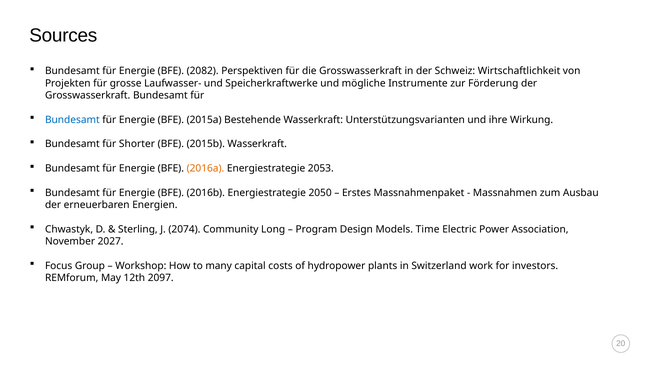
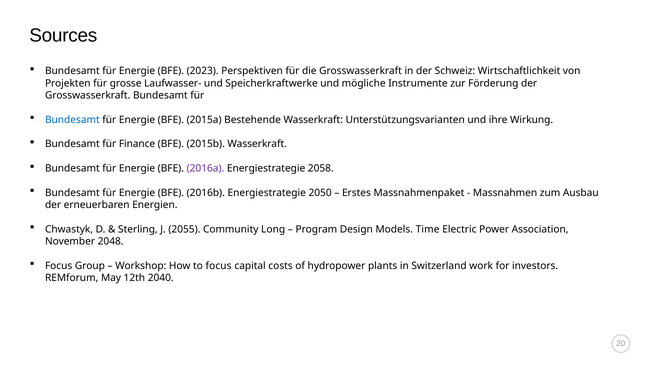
2082: 2082 -> 2023 (203, 71)
Shorter: Shorter -> Finance (137, 144)
2016a colour: orange -> purple (205, 168)
2053: 2053 -> 2058 (321, 168)
2074: 2074 -> 2055 (184, 229)
2027: 2027 -> 2048 (111, 241)
to many: many -> focus (219, 266)
2097: 2097 -> 2040 (161, 278)
